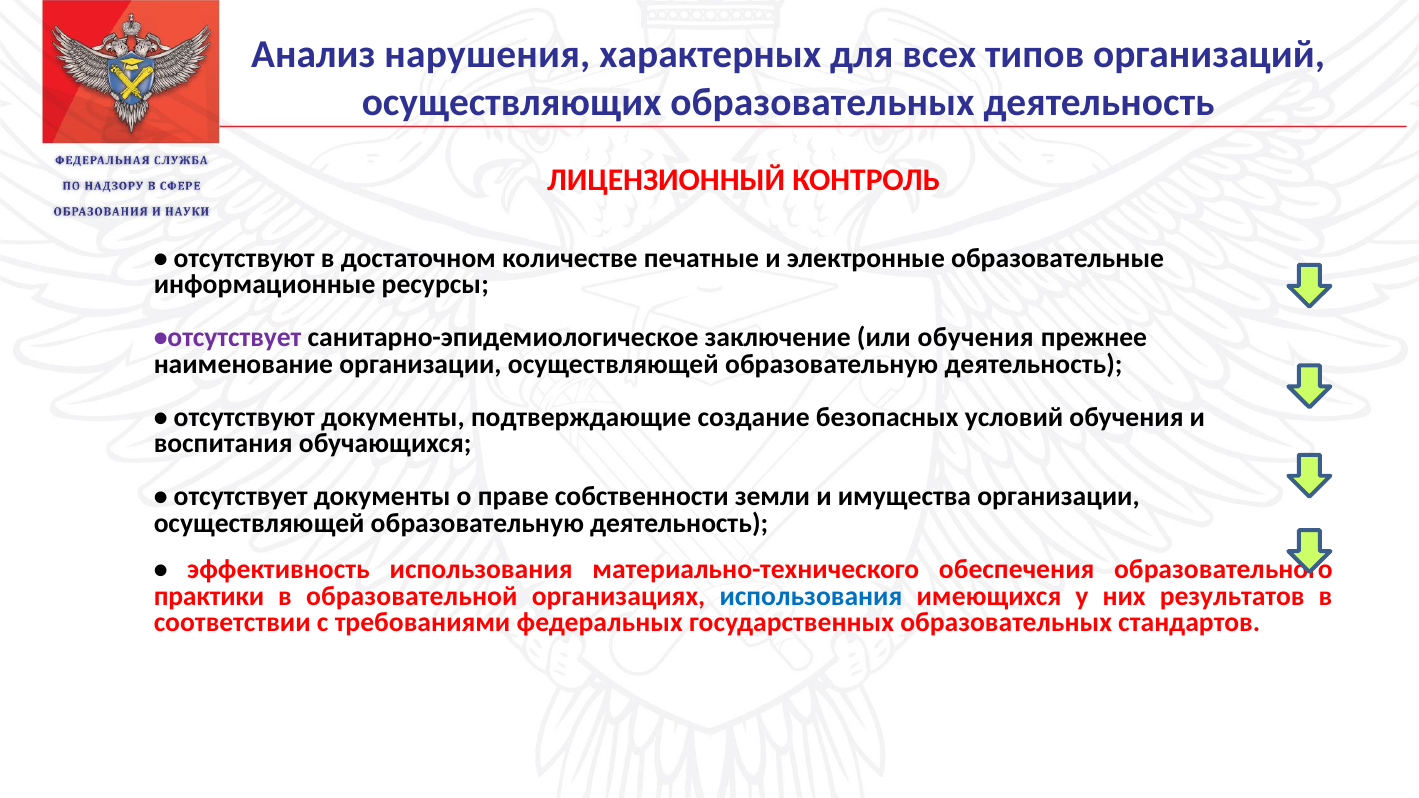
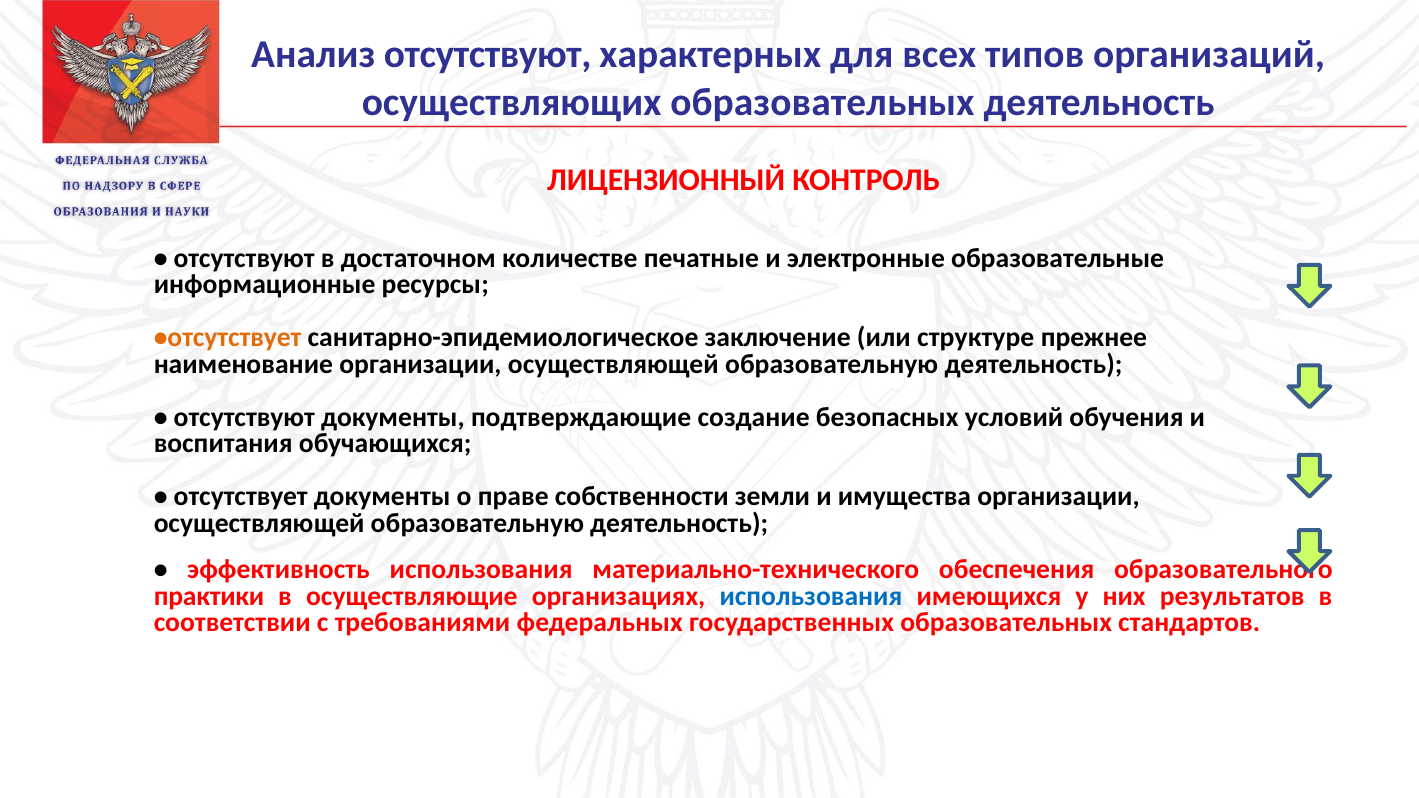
Анализ нарушения: нарушения -> отсутствуют (488, 55)
отсутствует colour: purple -> orange (228, 338)
или обучения: обучения -> структуре (976, 338)
образовательной: образовательной -> осуществляющие (412, 596)
